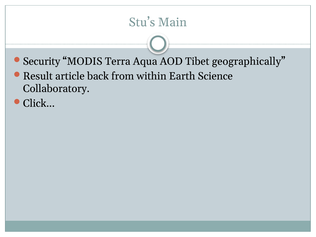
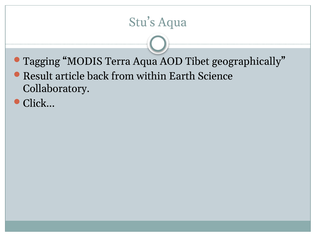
Stu’s Main: Main -> Aqua (173, 22)
Security: Security -> Tagging (42, 61)
